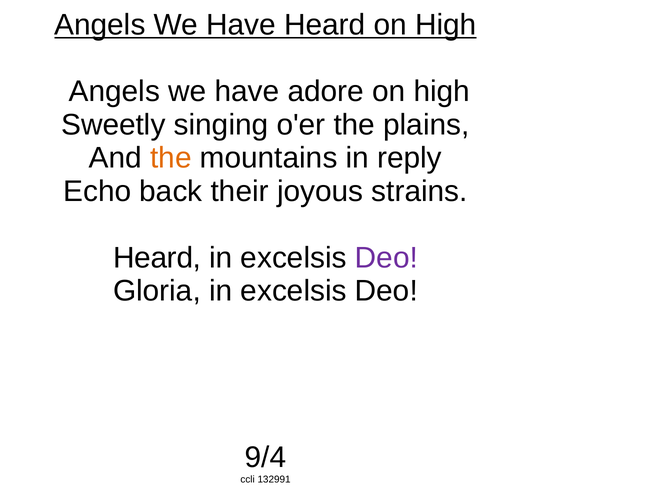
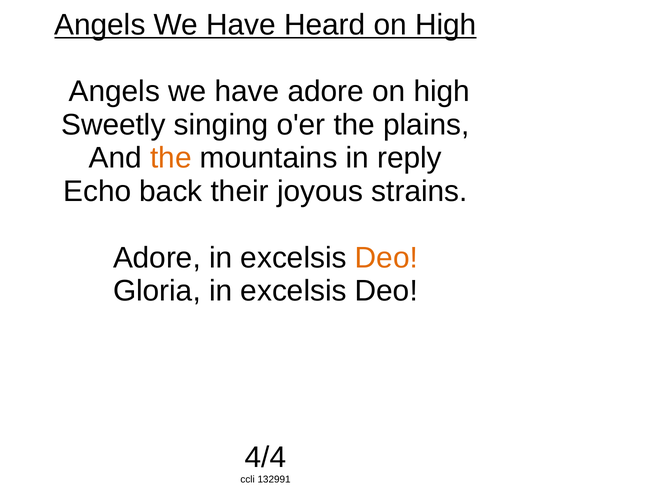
Heard: Heard -> Adore (157, 258)
Deo colour: purple -> orange (386, 258)
9/4: 9/4 -> 4/4 (266, 458)
